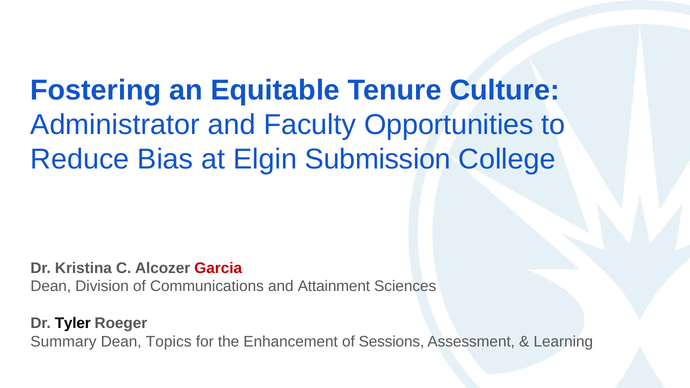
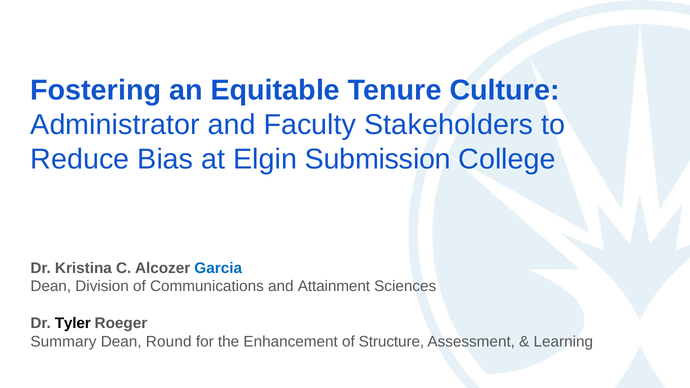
Opportunities: Opportunities -> Stakeholders (449, 125)
Garcia colour: red -> blue (218, 268)
Topics: Topics -> Round (169, 342)
Sessions: Sessions -> Structure (391, 342)
